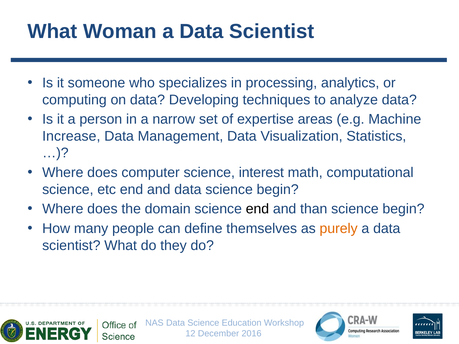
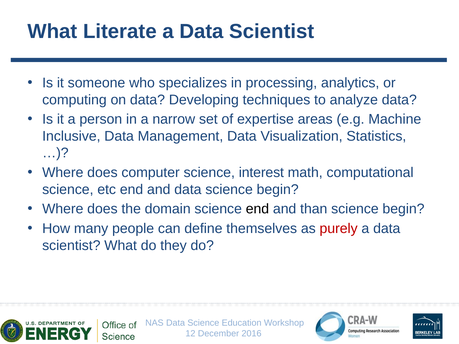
Woman: Woman -> Literate (120, 32)
Increase: Increase -> Inclusive (71, 136)
purely colour: orange -> red (339, 229)
